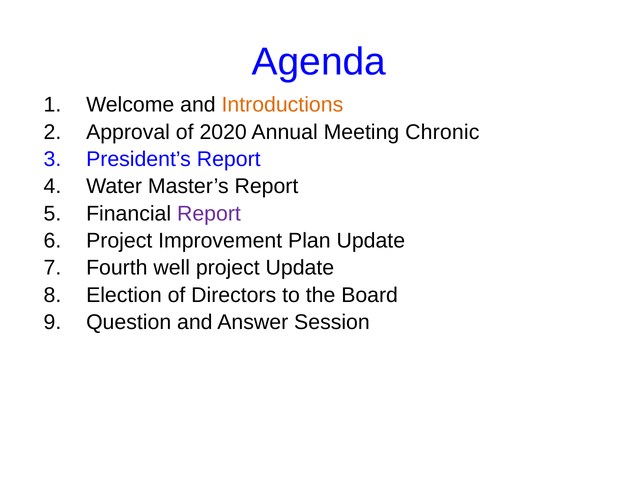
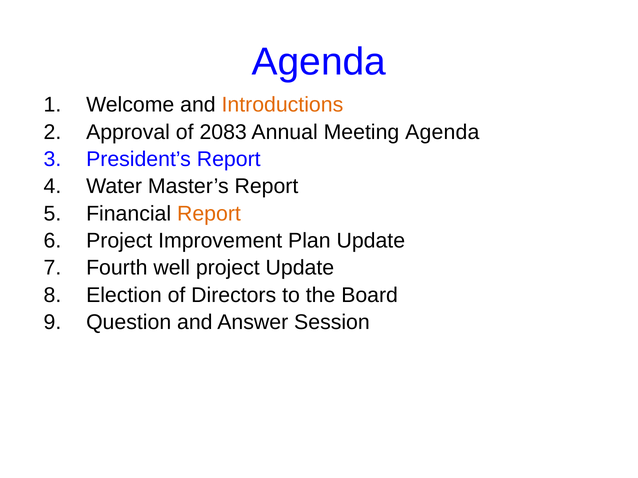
2020: 2020 -> 2083 (223, 132)
Meeting Chronic: Chronic -> Agenda (442, 132)
Report colour: purple -> orange (209, 214)
